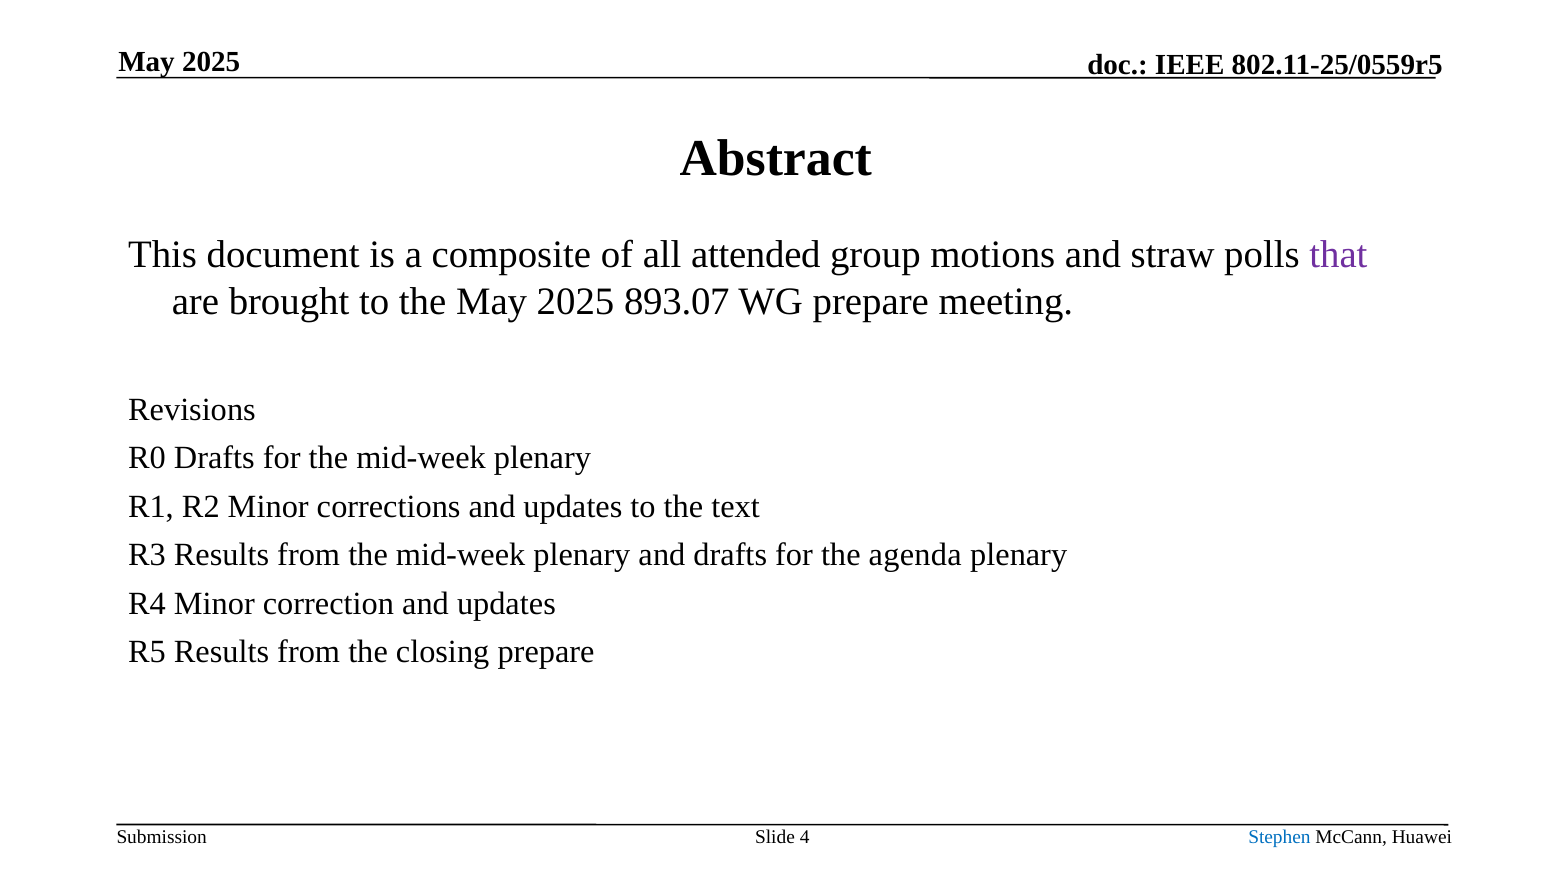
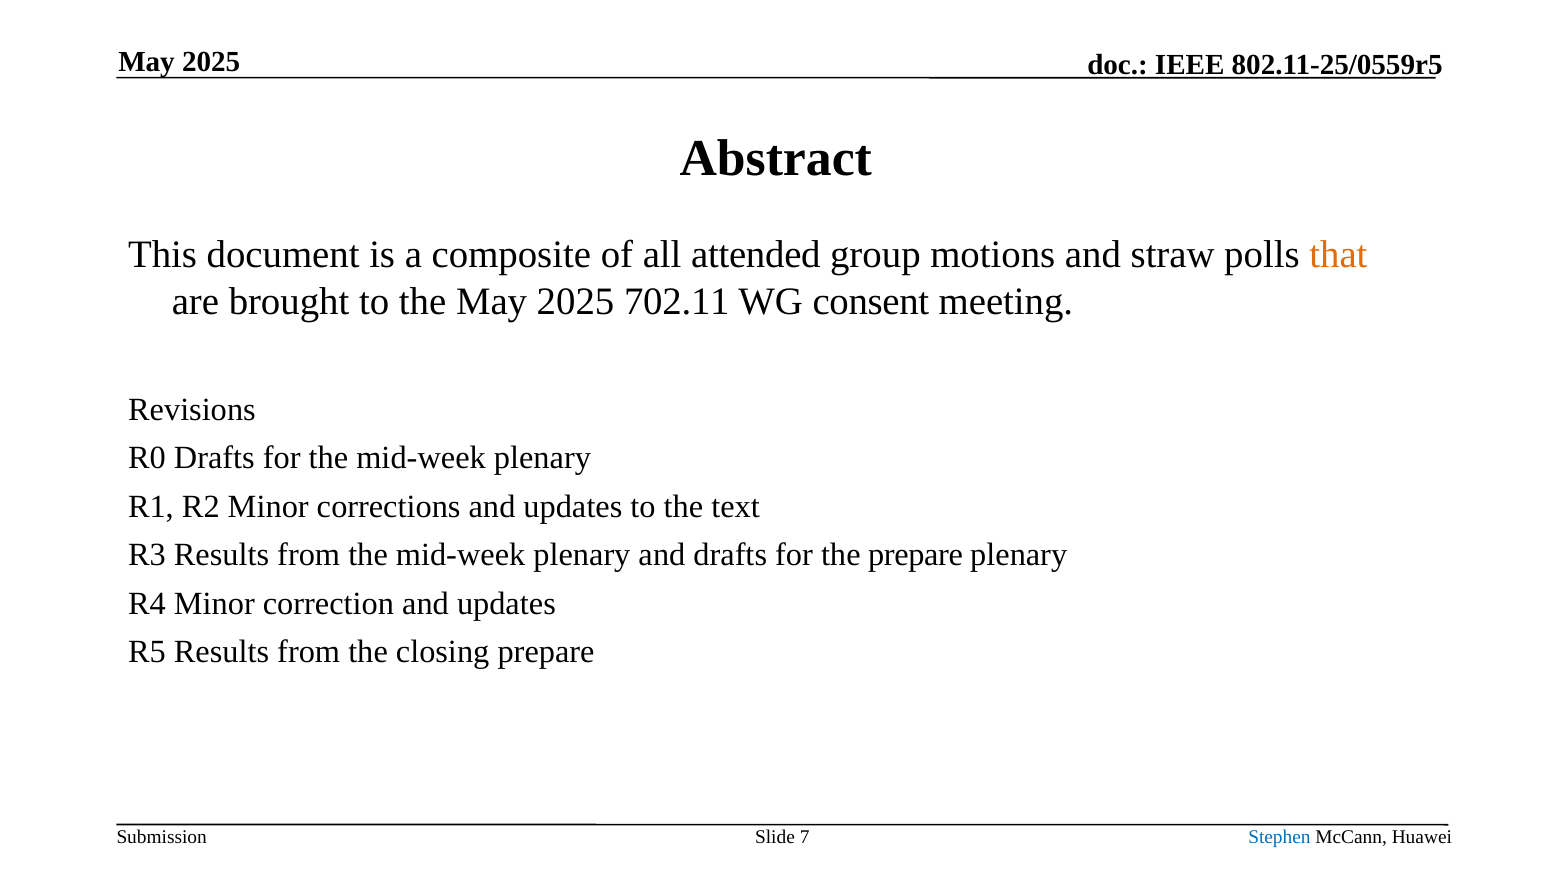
that colour: purple -> orange (1338, 255)
893.07: 893.07 -> 702.11 (677, 301)
WG prepare: prepare -> consent (871, 301)
the agenda: agenda -> prepare (916, 555)
4: 4 -> 7 (805, 837)
